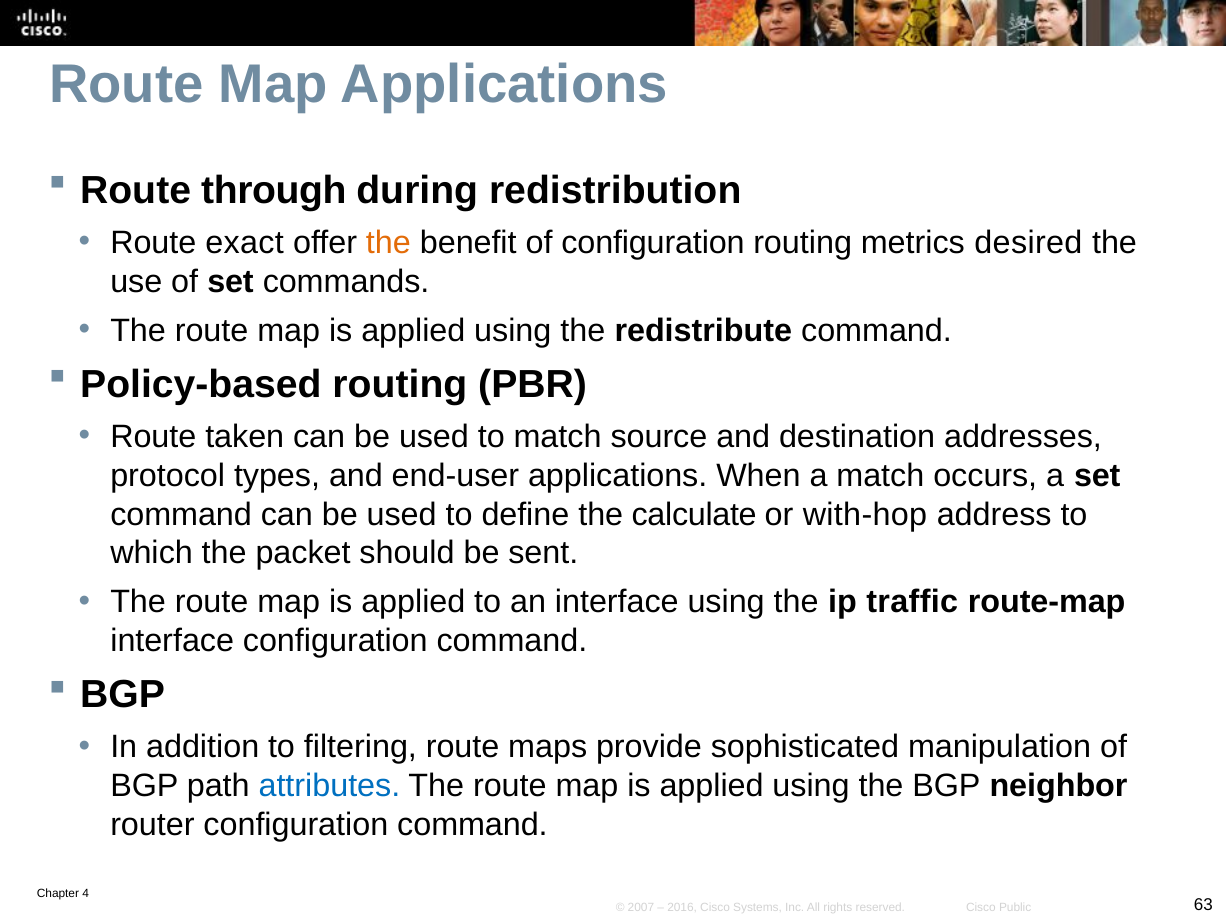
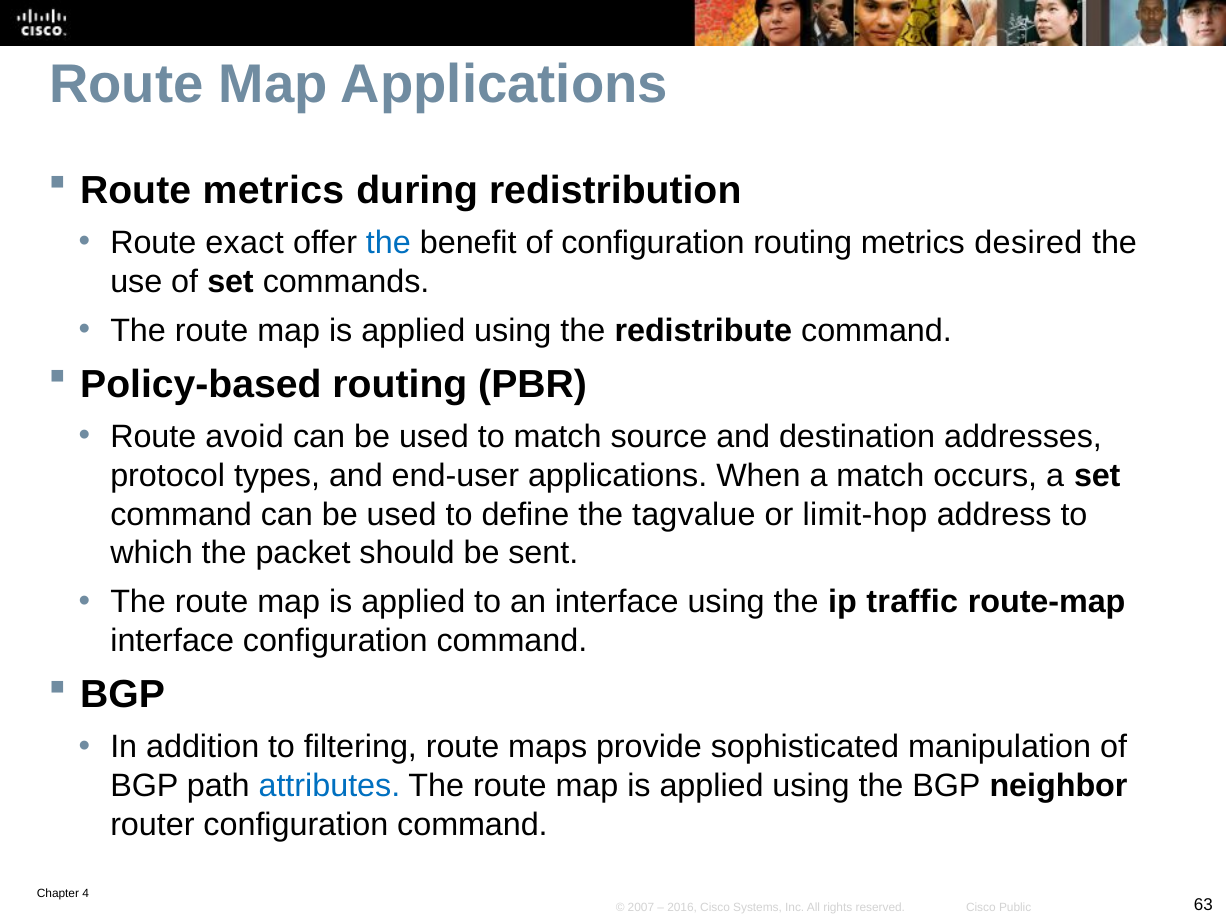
Route through: through -> metrics (273, 190)
the colour: orange -> blue (388, 243)
taken: taken -> avoid (245, 437)
calculate: calculate -> tagvalue (694, 515)
with-hop: with-hop -> limit-hop (865, 515)
